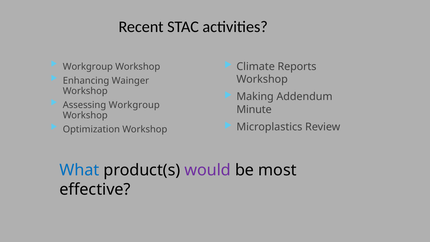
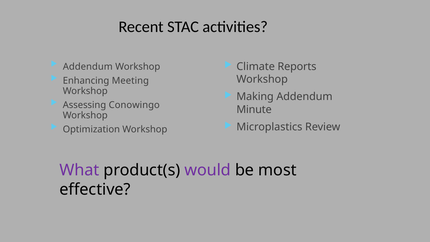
Workgroup: Workgroup -> Addendum (88, 67)
Wainger: Wainger -> Meeting (130, 81)
Assessing Workgroup: Workgroup -> Conowingo (134, 105)
What colour: blue -> purple (79, 170)
